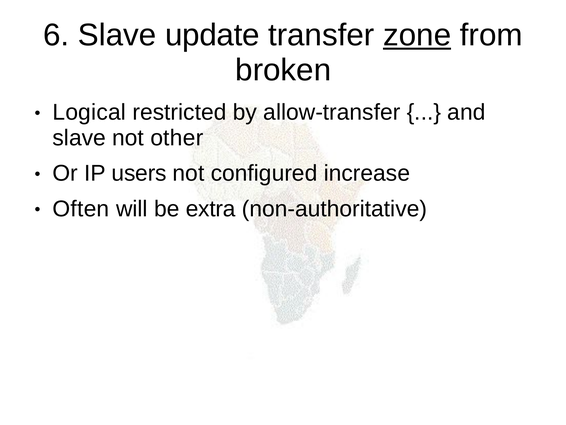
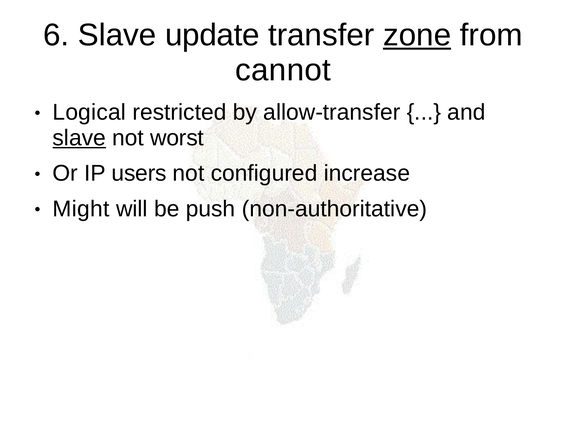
broken: broken -> cannot (283, 70)
slave underline: none -> present (79, 138)
other: other -> worst (177, 138)
Often: Often -> Might (81, 209)
extra: extra -> push (211, 209)
